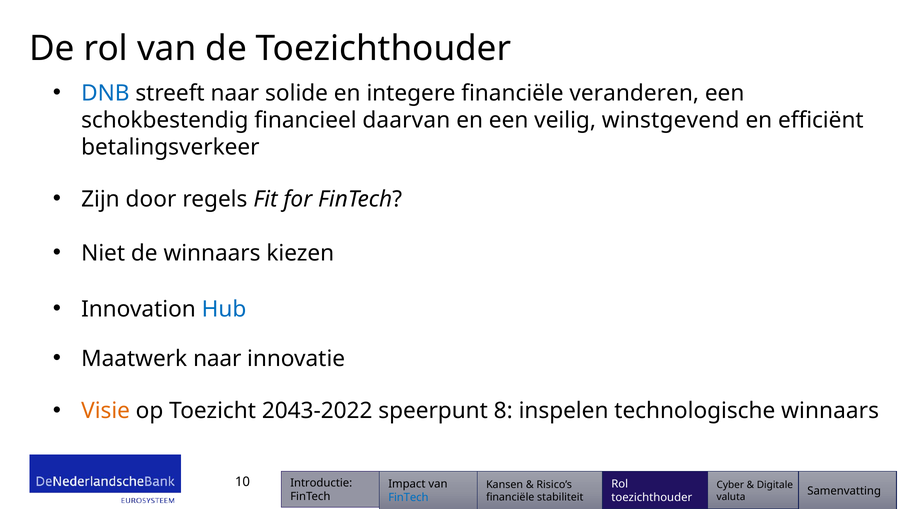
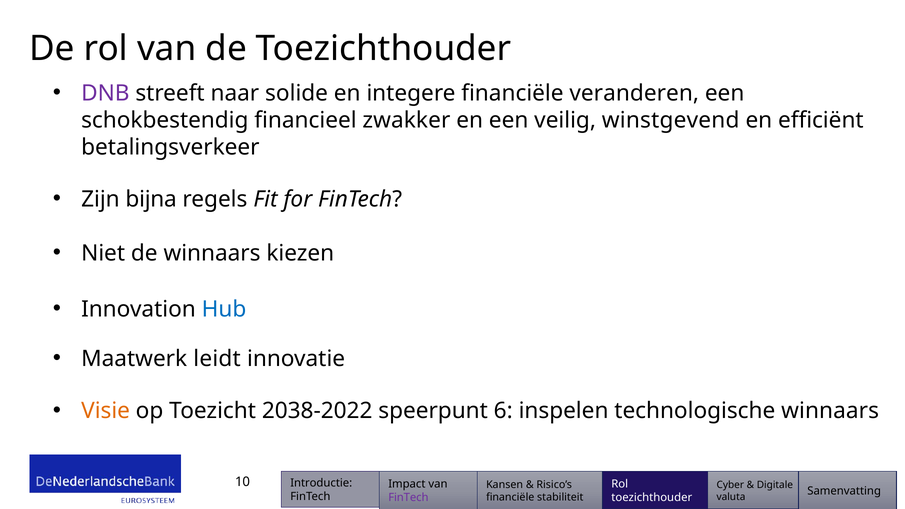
DNB colour: blue -> purple (105, 93)
daarvan: daarvan -> zwakker (406, 120)
door: door -> bijna (151, 199)
Maatwerk naar: naar -> leidt (217, 359)
2043-2022: 2043-2022 -> 2038-2022 (317, 411)
8: 8 -> 6 (503, 411)
FinTech colour: blue -> purple (408, 498)
